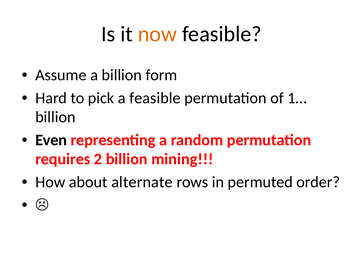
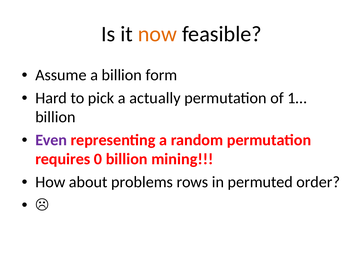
a feasible: feasible -> actually (155, 98)
Even colour: black -> purple (51, 140)
2: 2 -> 0 (98, 159)
alternate: alternate -> problems (142, 182)
